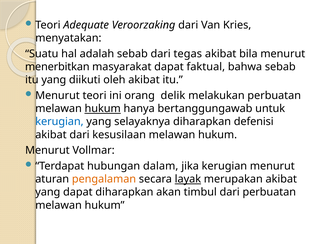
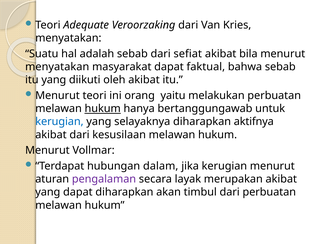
tegas: tegas -> sefiat (188, 54)
menerbitkan: menerbitkan -> menyatakan (57, 67)
delik: delik -> yaitu (173, 96)
defenisi: defenisi -> aktifnya (254, 122)
pengalaman colour: orange -> purple (104, 180)
layak underline: present -> none (188, 180)
